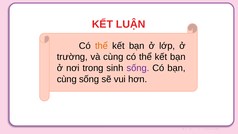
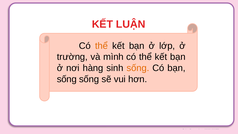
và cùng: cùng -> mình (113, 57)
trong: trong -> hàng (93, 68)
sống colour: purple -> orange (138, 68)
cùng: cùng -> sống (67, 79)
